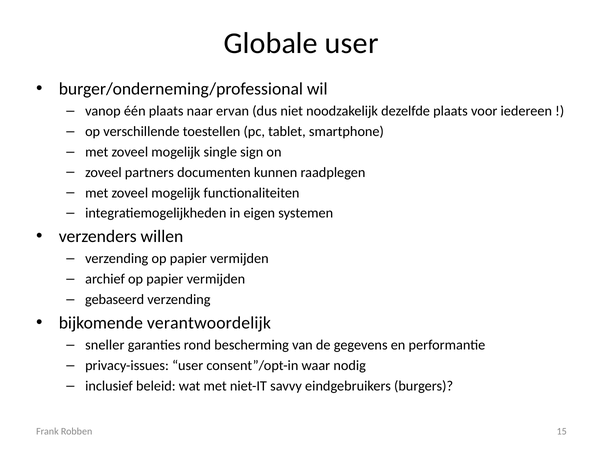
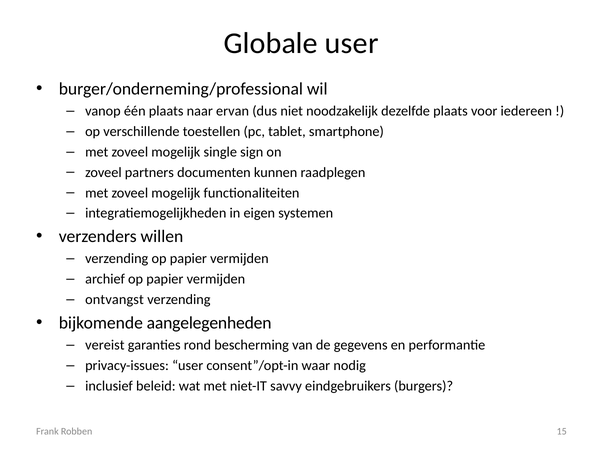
gebaseerd: gebaseerd -> ontvangst (115, 300)
verantwoordelijk: verantwoordelijk -> aangelegenheden (209, 323)
sneller: sneller -> vereist (105, 345)
